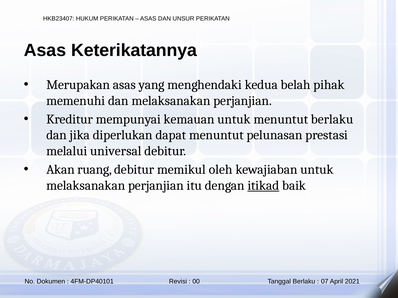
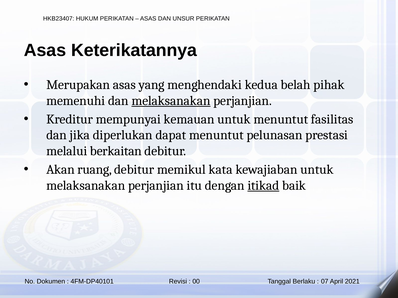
melaksanakan underline: none -> present (171, 101)
menuntut berlaku: berlaku -> fasilitas (332, 119)
universal: universal -> berkaitan (116, 151)
oleh: oleh -> kata (221, 170)
